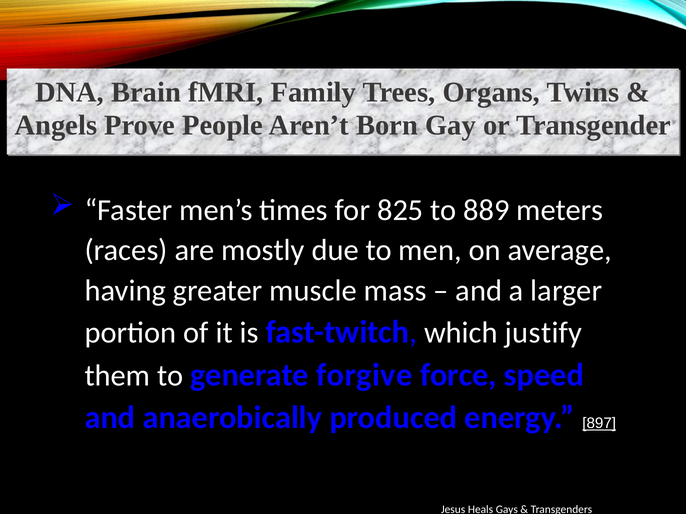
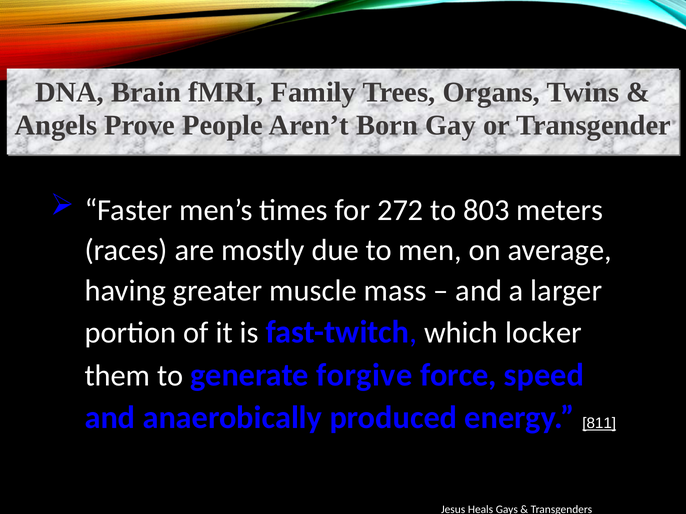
825: 825 -> 272 (400, 210)
889: 889 -> 803 (486, 210)
justify: justify -> locker (544, 333)
897: 897 -> 811 (599, 424)
